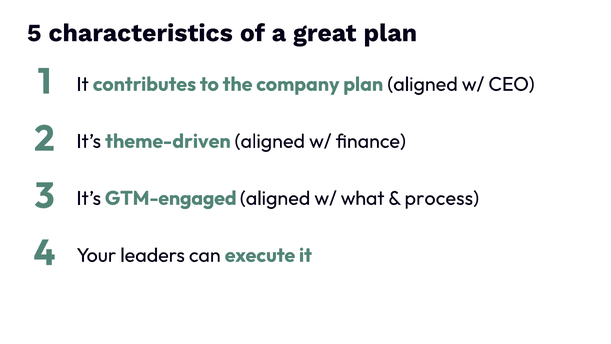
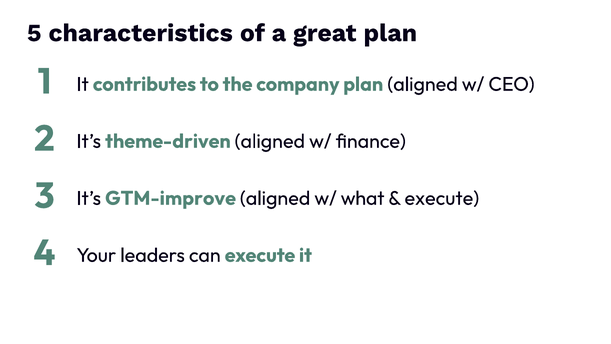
GTM-engaged: GTM-engaged -> GTM-improve (171, 198)
process: process -> execute (442, 198)
